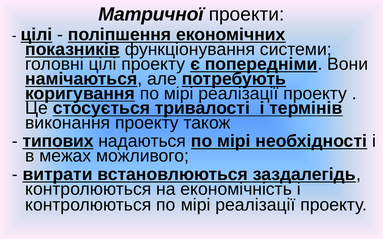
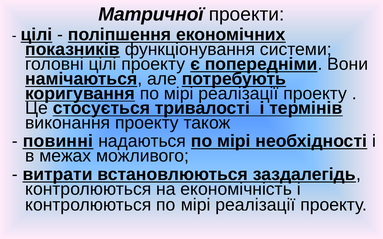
типових: типових -> повинні (58, 141)
